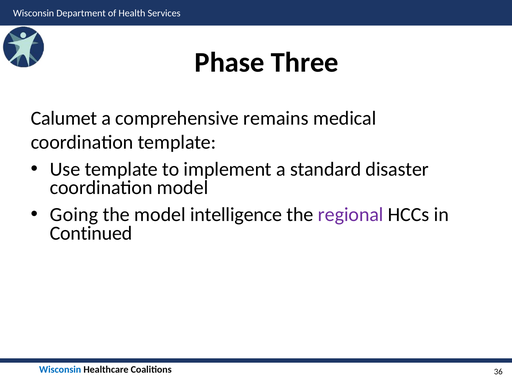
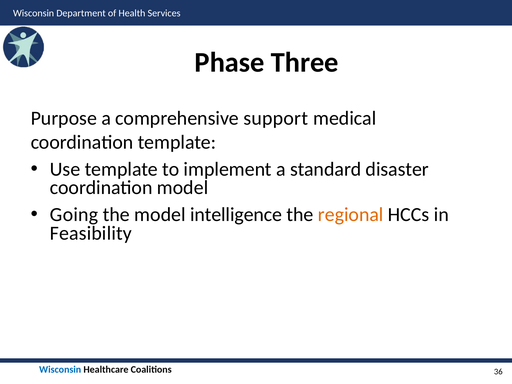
Calumet: Calumet -> Purpose (64, 118)
remains: remains -> support (276, 118)
regional colour: purple -> orange (351, 215)
Continued: Continued -> Feasibility (91, 233)
